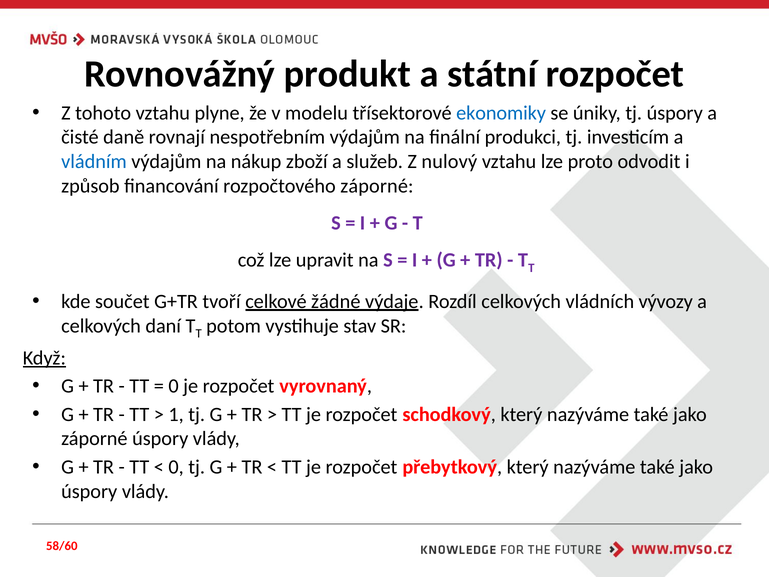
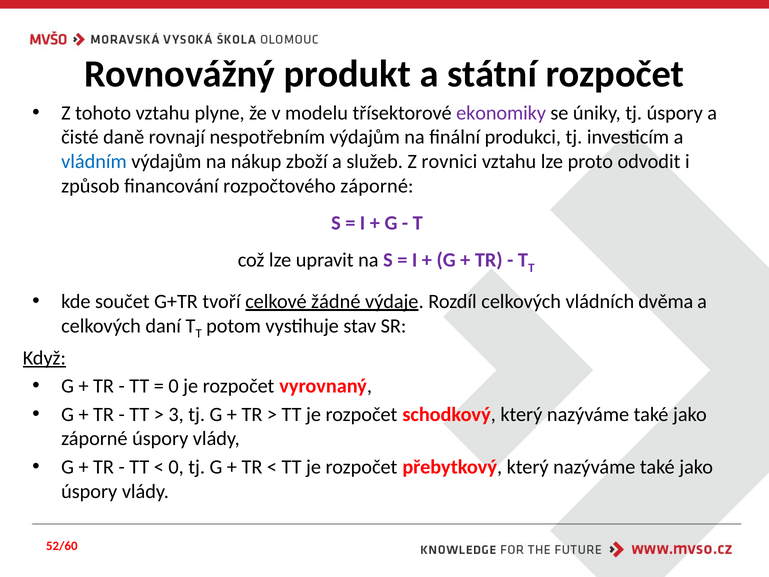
ekonomiky colour: blue -> purple (501, 113)
nulový: nulový -> rovnici (449, 162)
vývozy: vývozy -> dvěma (666, 301)
1: 1 -> 3 (176, 414)
58/60: 58/60 -> 52/60 (62, 546)
